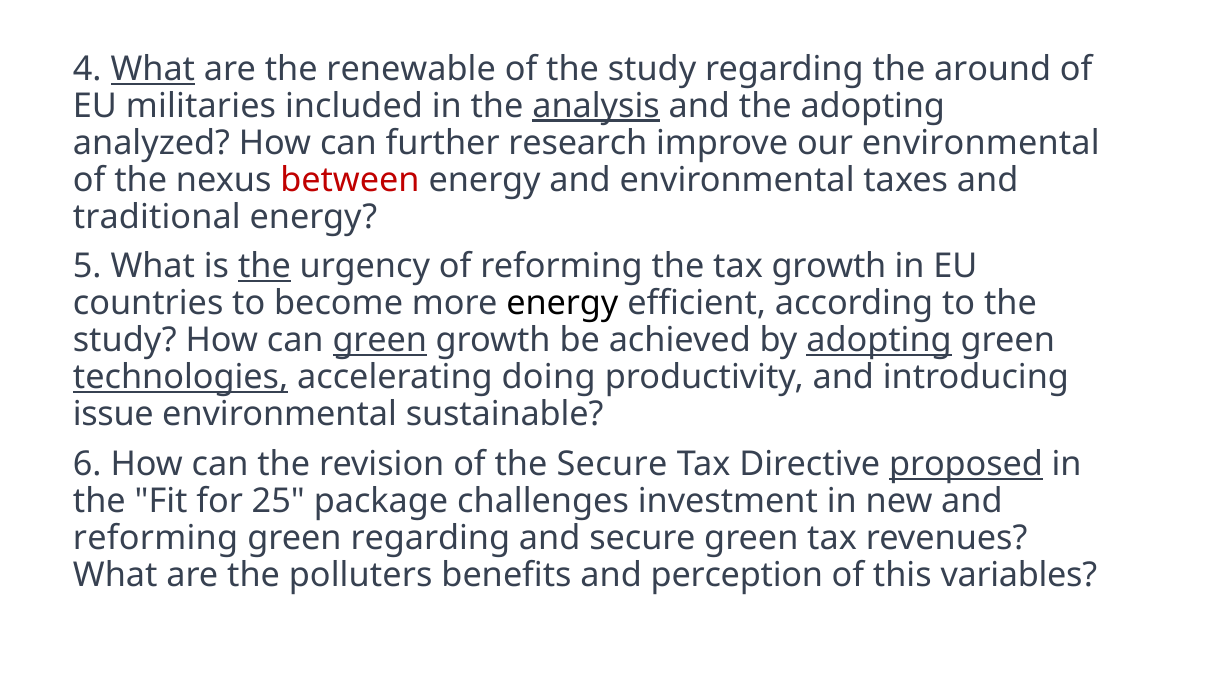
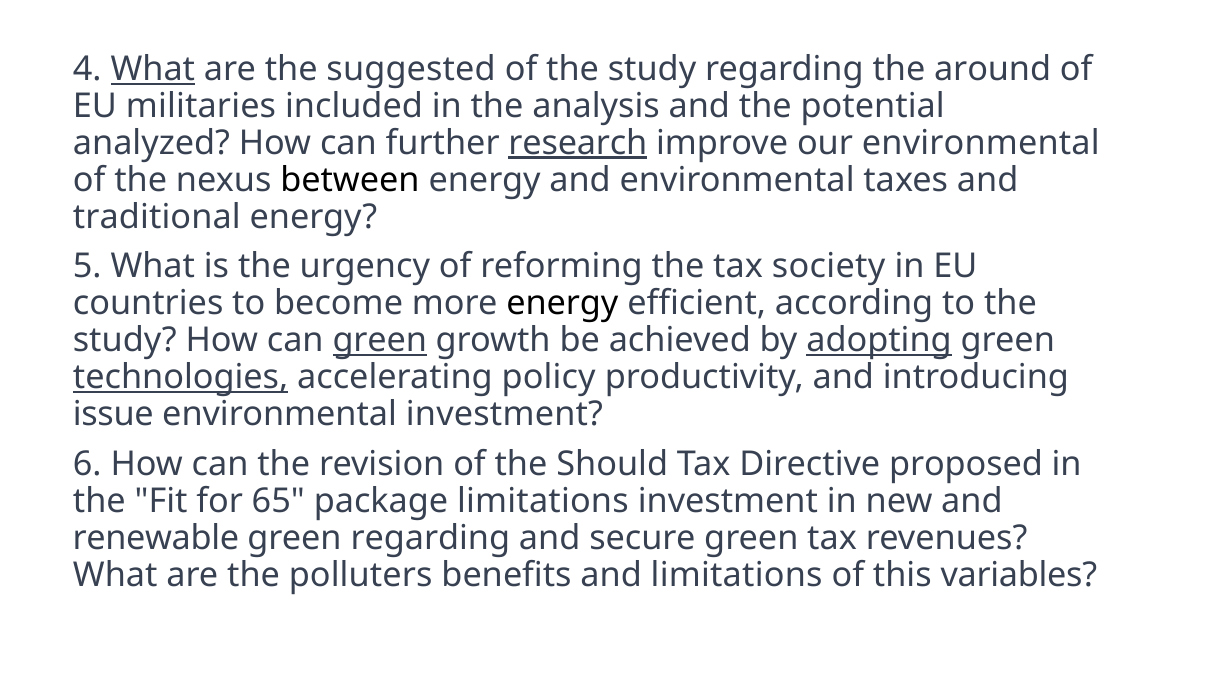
renewable: renewable -> suggested (411, 69)
analysis underline: present -> none (596, 106)
the adopting: adopting -> potential (873, 106)
research underline: none -> present (578, 143)
between colour: red -> black (350, 180)
the underline: present -> none (264, 267)
tax growth: growth -> society (829, 267)
doing: doing -> policy (549, 378)
environmental sustainable: sustainable -> investment (504, 415)
the Secure: Secure -> Should (612, 464)
proposed underline: present -> none (966, 464)
25: 25 -> 65 (278, 501)
package challenges: challenges -> limitations (543, 501)
reforming: reforming -> renewable (156, 538)
and perception: perception -> limitations (737, 575)
